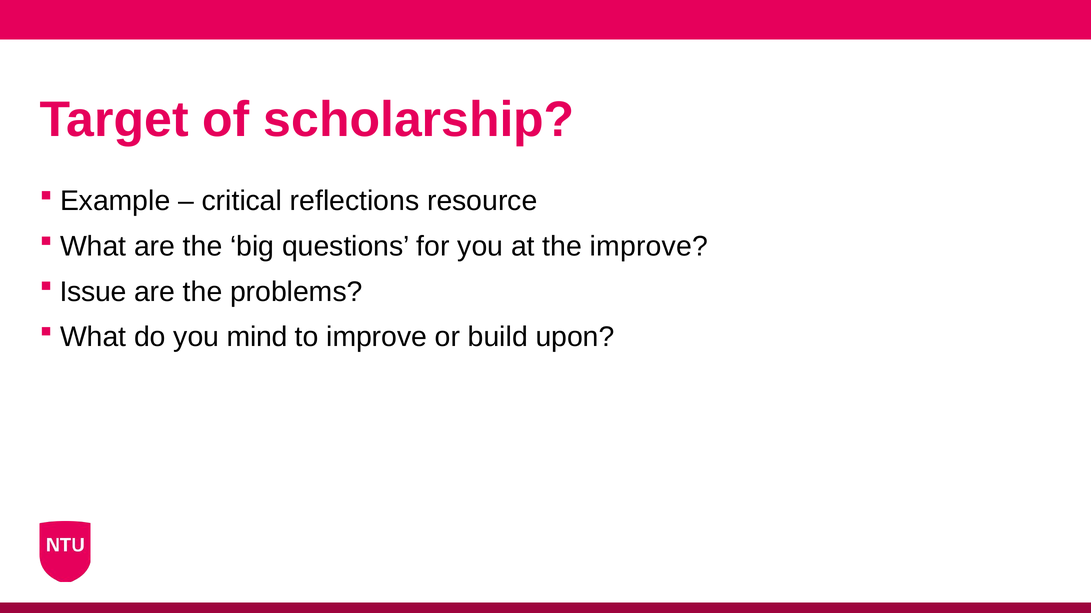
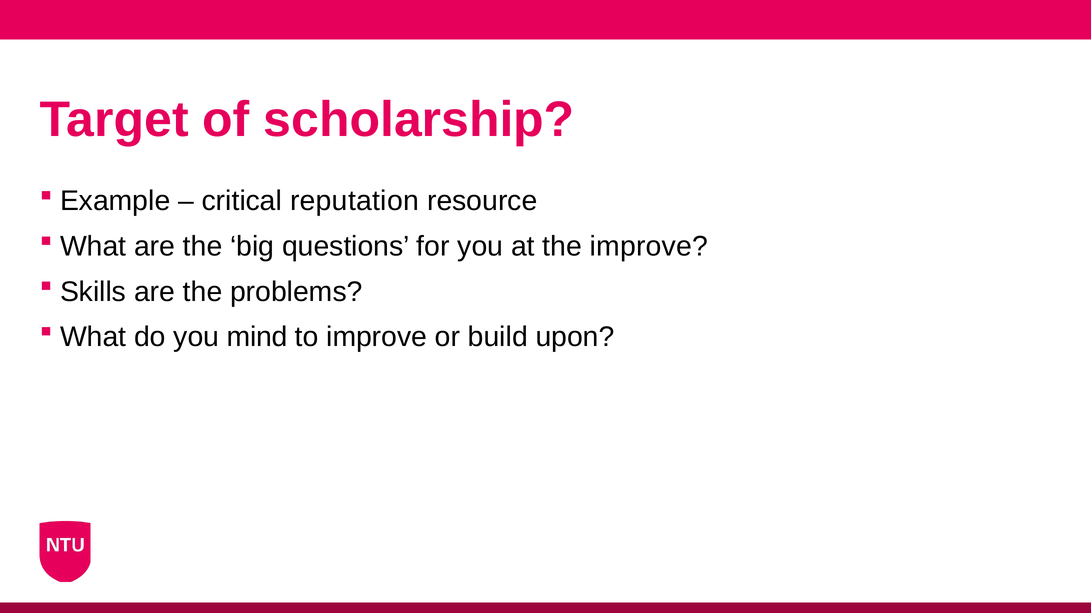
reflections: reflections -> reputation (354, 201)
Issue: Issue -> Skills (93, 292)
